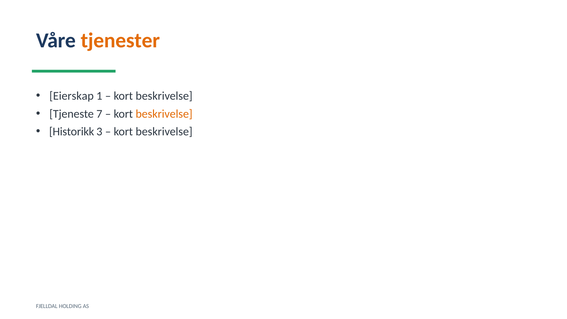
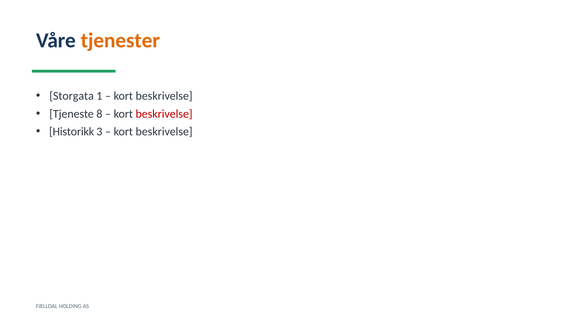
Eierskap: Eierskap -> Storgata (72, 96)
7: 7 -> 8 (99, 114)
beskrivelse colour: orange -> red (164, 114)
